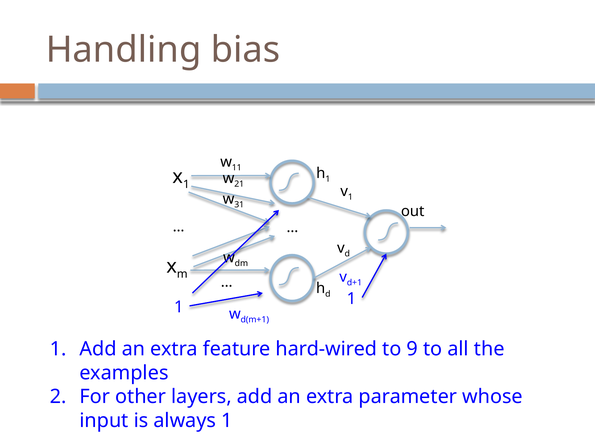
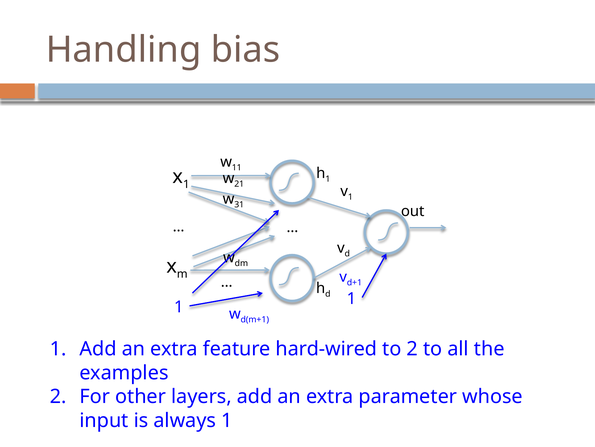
to 9: 9 -> 2 (412, 348)
